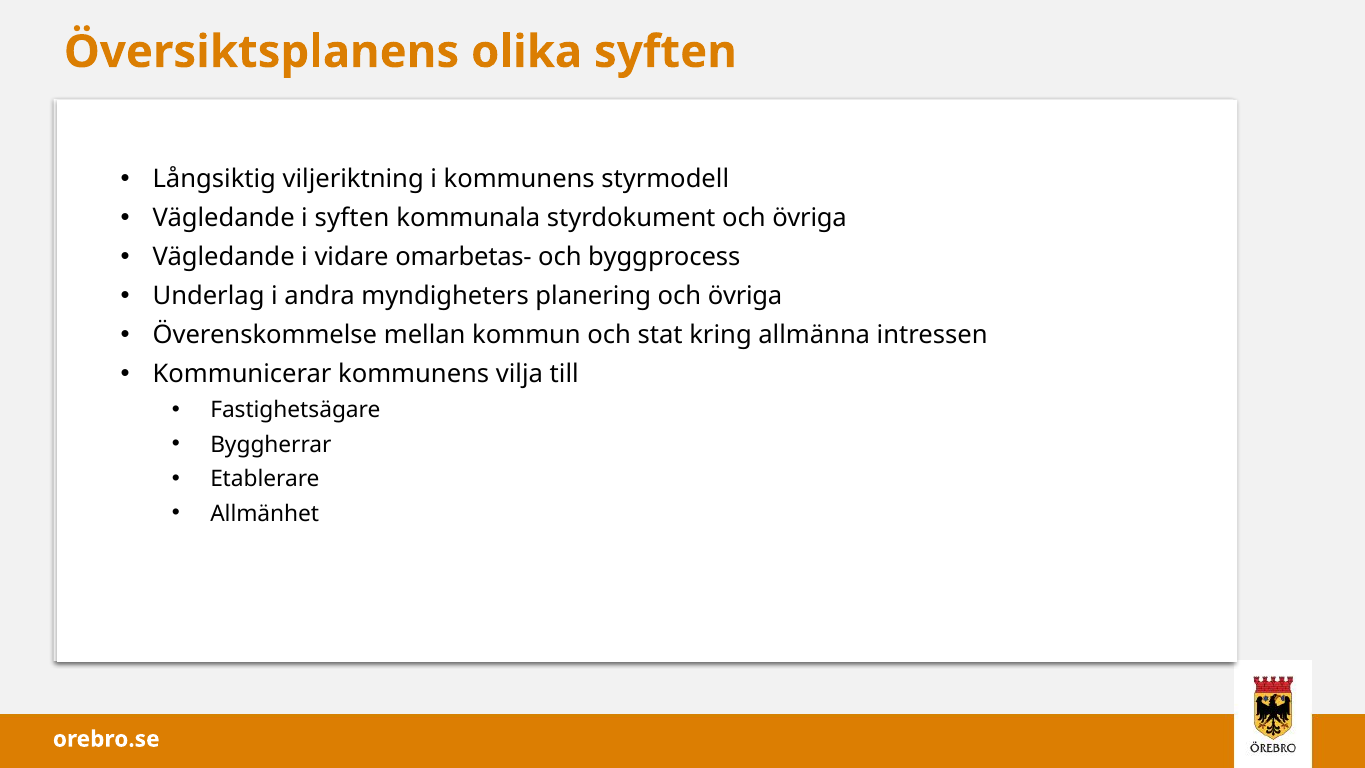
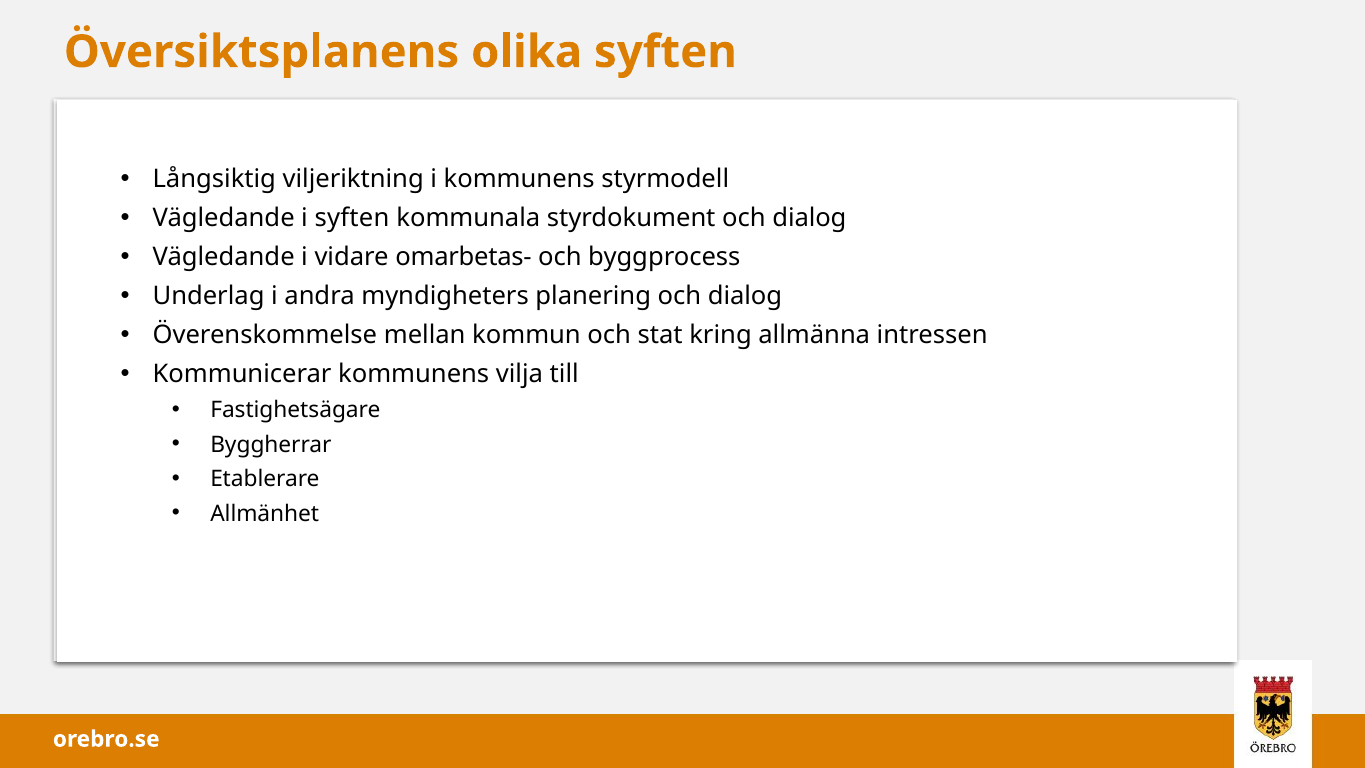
styrdokument och övriga: övriga -> dialog (809, 218)
planering och övriga: övriga -> dialog (745, 296)
